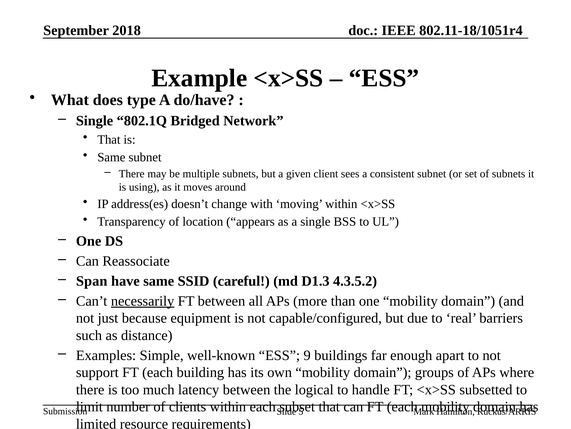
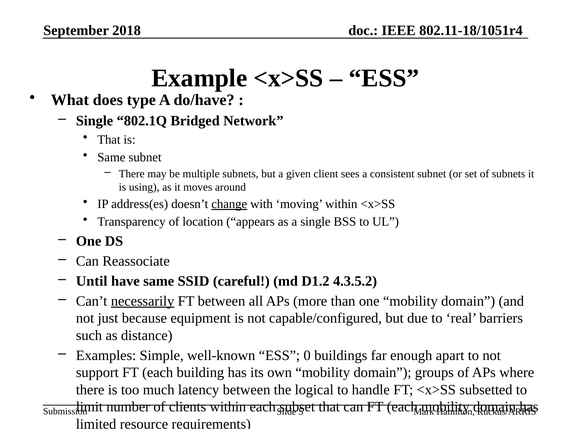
change underline: none -> present (229, 204)
Span: Span -> Until (92, 281)
D1.3: D1.3 -> D1.2 (315, 281)
9: 9 -> 0 (307, 355)
